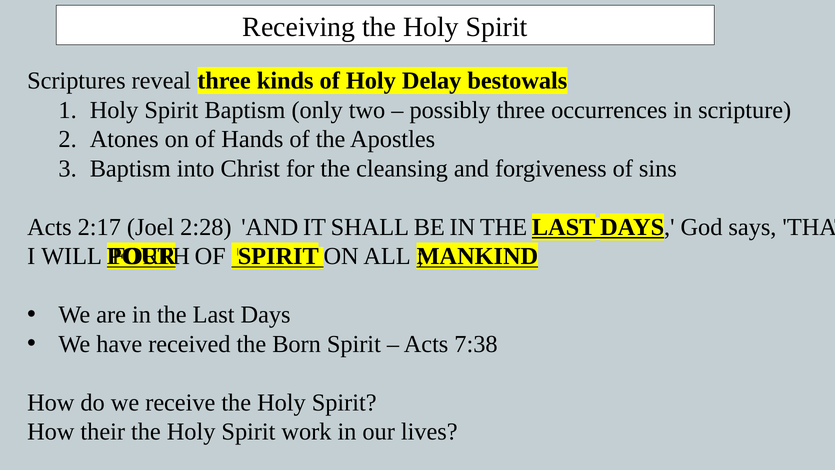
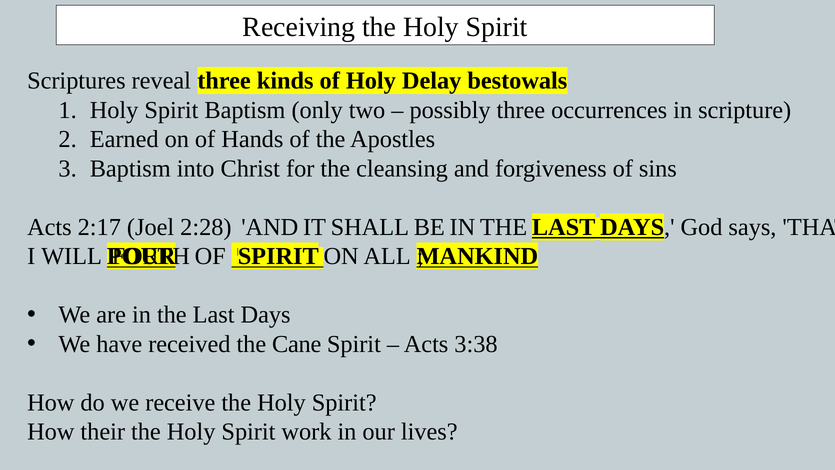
Atones: Atones -> Earned (124, 139)
Born: Born -> Cane (297, 344)
7:38: 7:38 -> 3:38 (476, 344)
